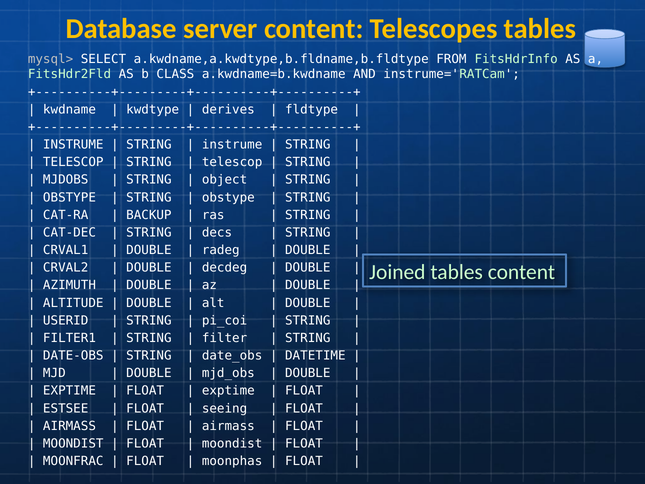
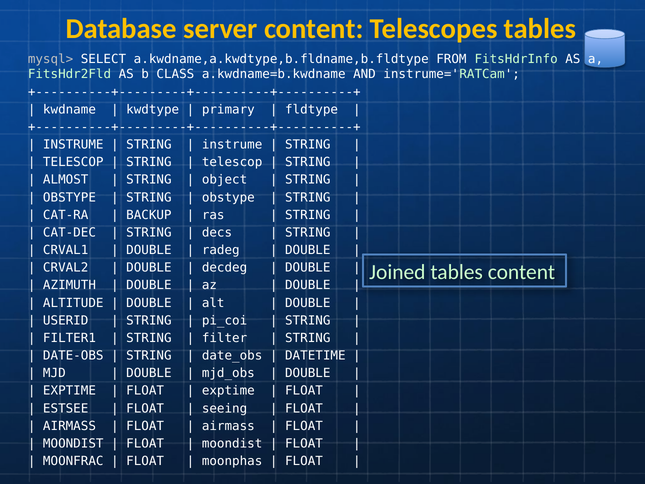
derives: derives -> primary (228, 109)
MJDOBS: MJDOBS -> ALMOST (66, 180)
